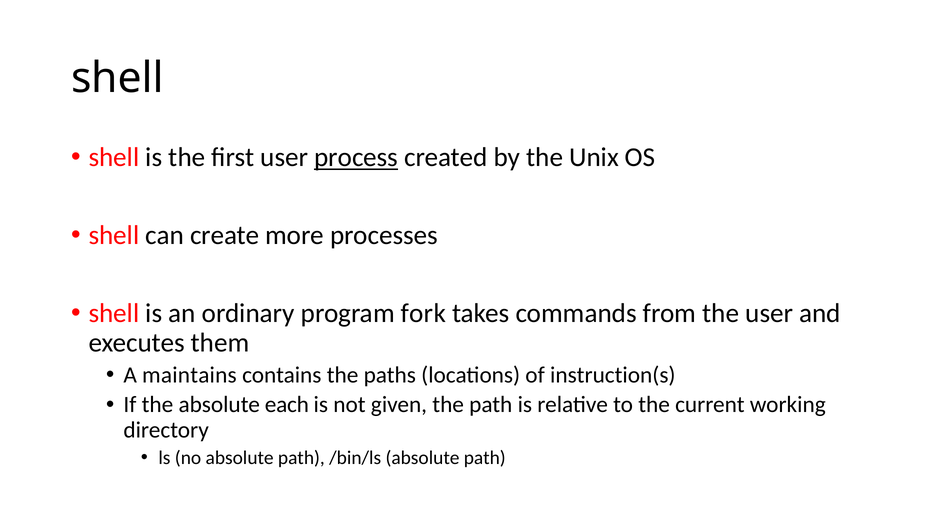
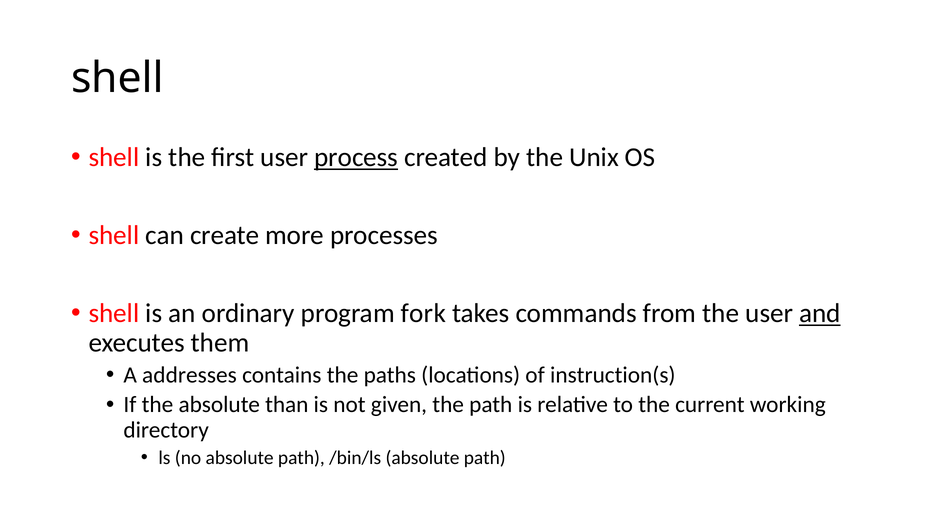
and underline: none -> present (820, 314)
maintains: maintains -> addresses (189, 375)
each: each -> than (287, 405)
